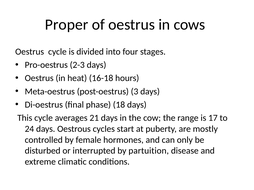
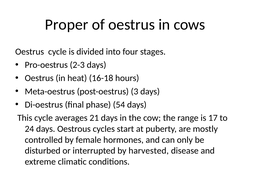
18: 18 -> 54 (119, 105)
partuition: partuition -> harvested (149, 151)
